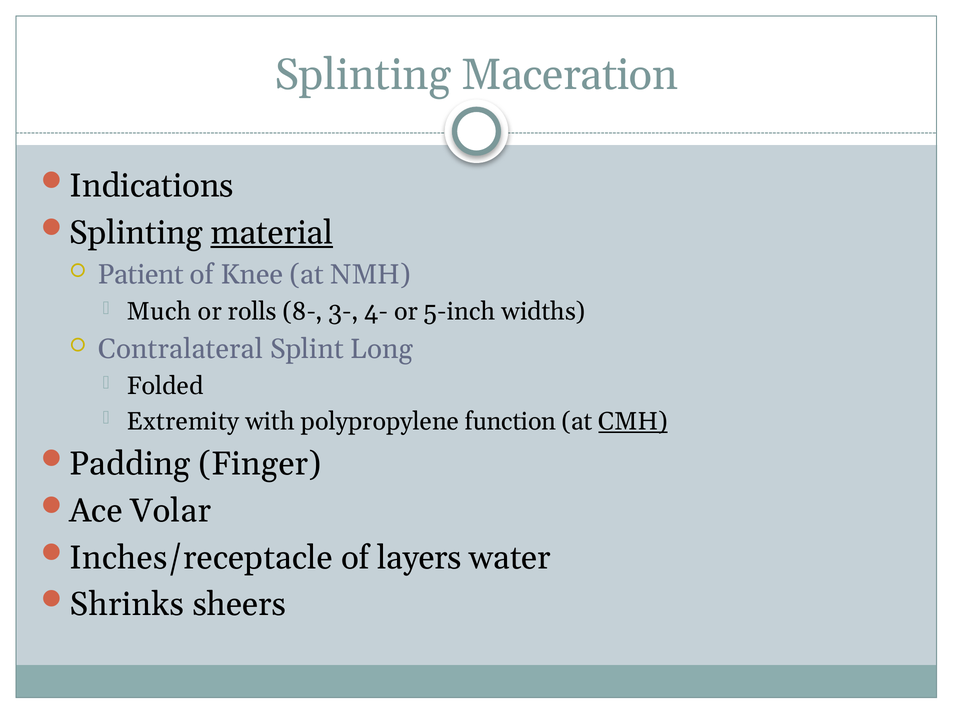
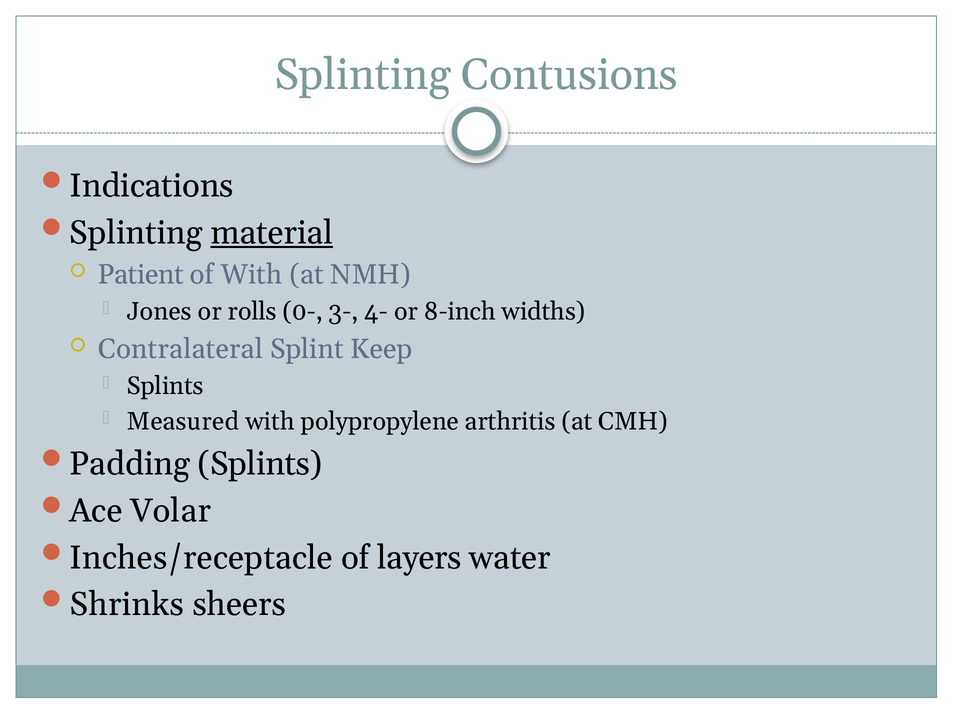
Maceration: Maceration -> Contusions (569, 75)
of Knee: Knee -> With (252, 275)
Much: Much -> Jones (159, 312)
8-: 8- -> 0- (303, 312)
5-inch: 5-inch -> 8-inch (460, 312)
Long: Long -> Keep (381, 349)
Folded: Folded -> Splints (165, 386)
Extremity: Extremity -> Measured (183, 422)
function: function -> arthritis (510, 422)
CMH underline: present -> none (633, 422)
Padding Finger: Finger -> Splints (260, 464)
